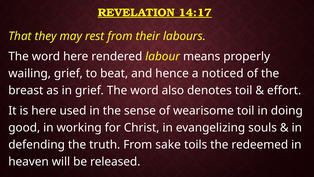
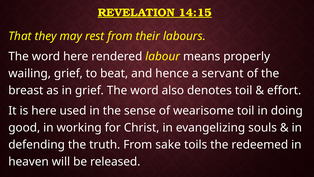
14:17: 14:17 -> 14:15 (195, 13)
noticed: noticed -> servant (223, 73)
